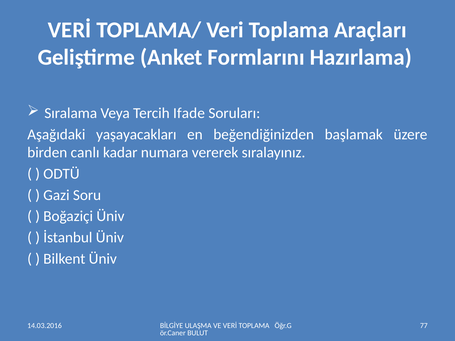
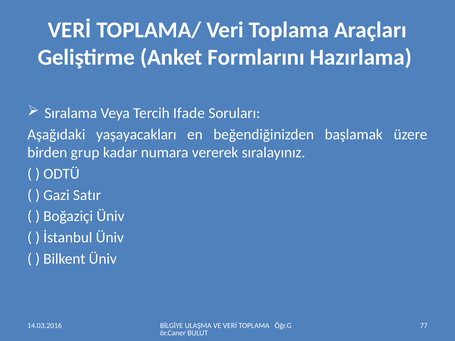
canlı: canlı -> grup (85, 153)
Soru: Soru -> Satır (87, 195)
